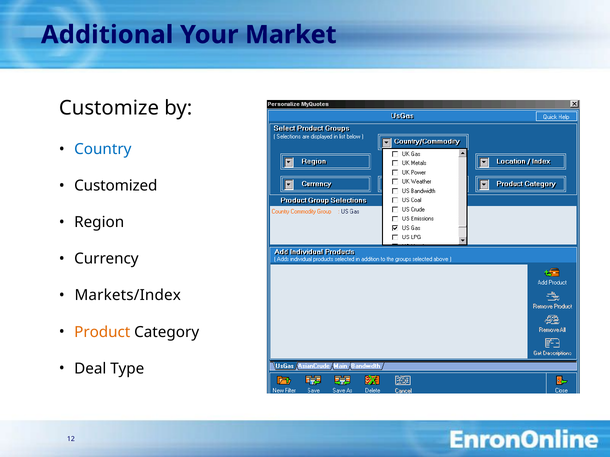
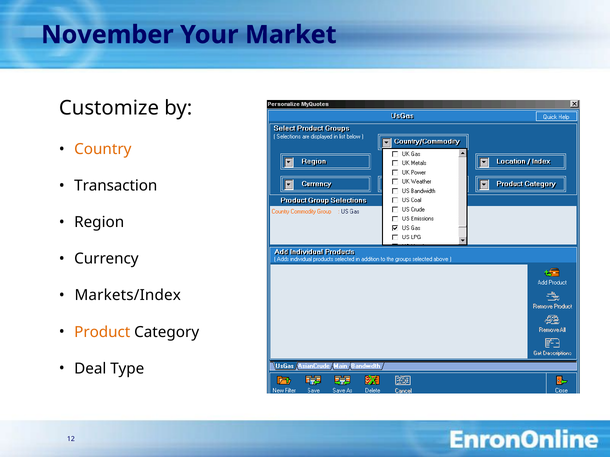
Additional: Additional -> November (107, 35)
Country colour: blue -> orange (103, 149)
Customized: Customized -> Transaction (116, 186)
